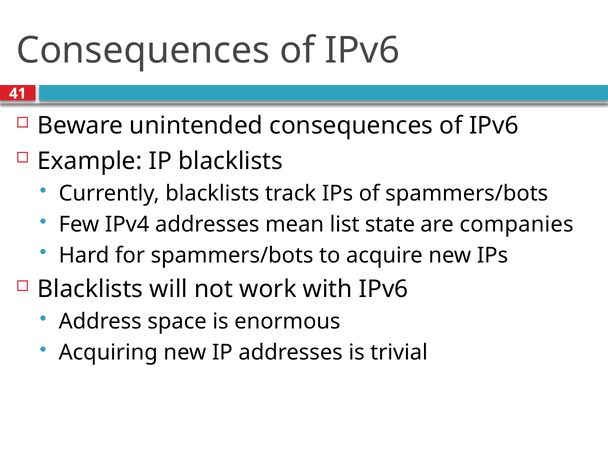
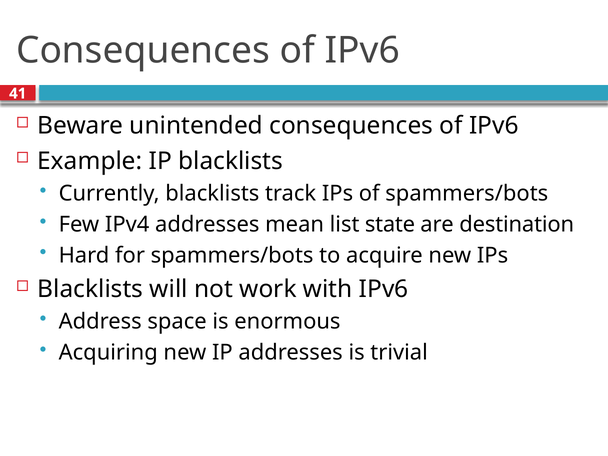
companies: companies -> destination (517, 224)
